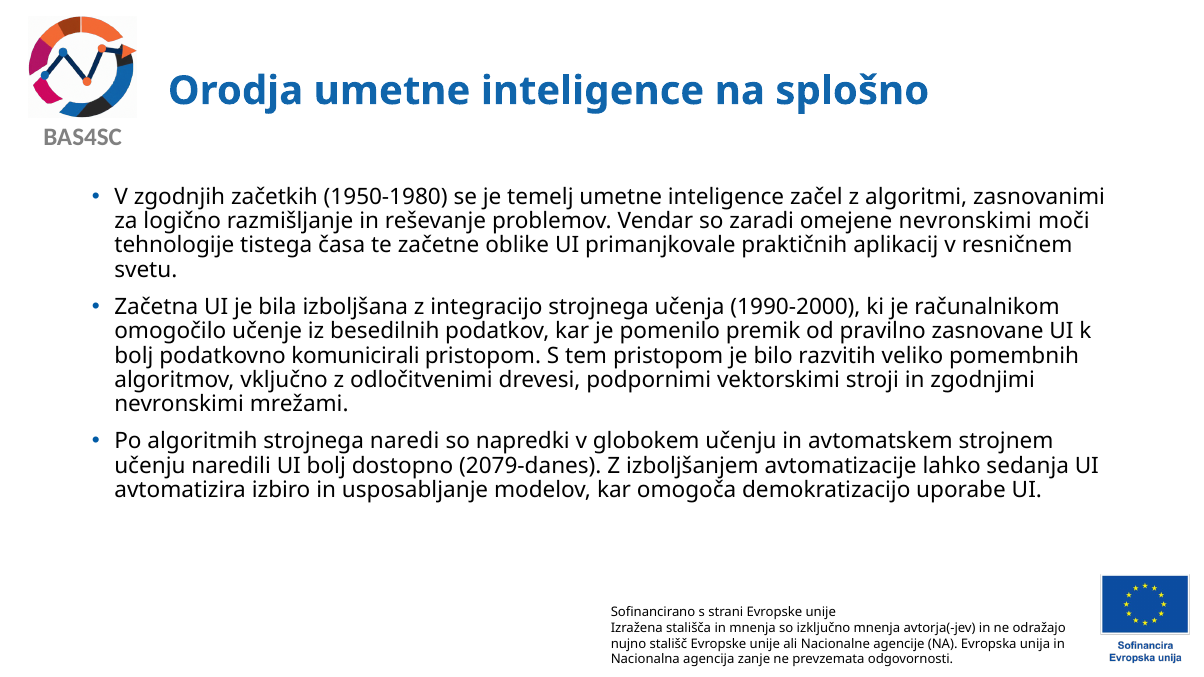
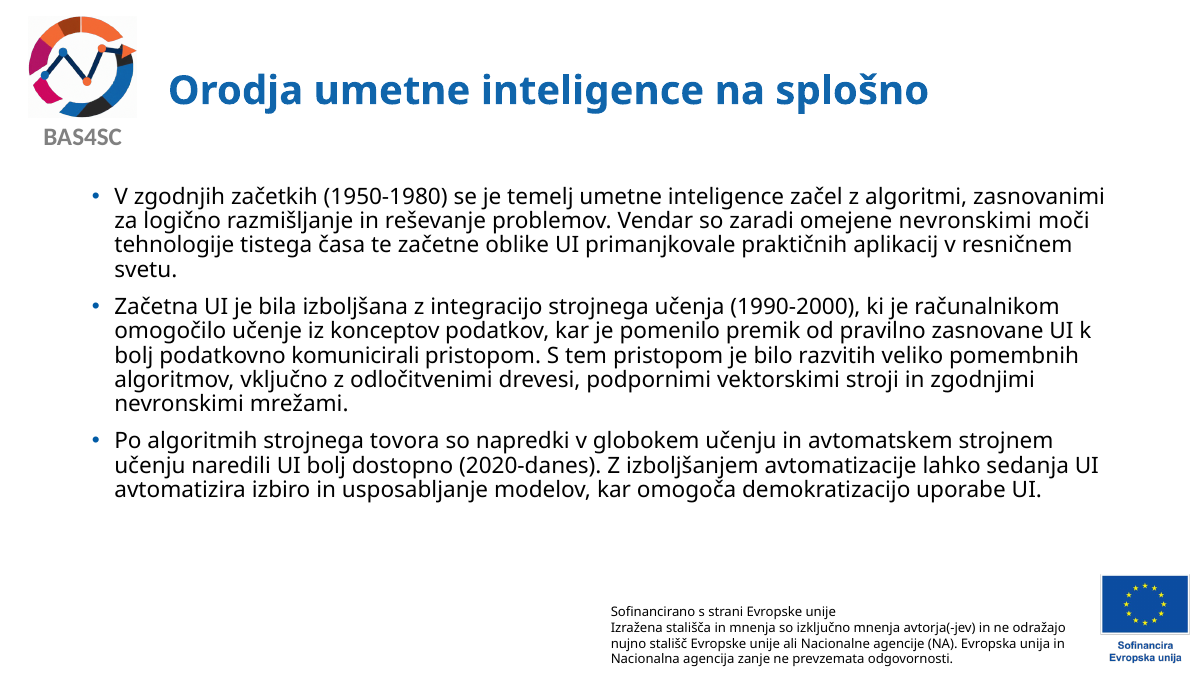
besedilnih: besedilnih -> konceptov (385, 331)
naredi: naredi -> tovora (405, 441)
2079-danes: 2079-danes -> 2020-danes (530, 466)
